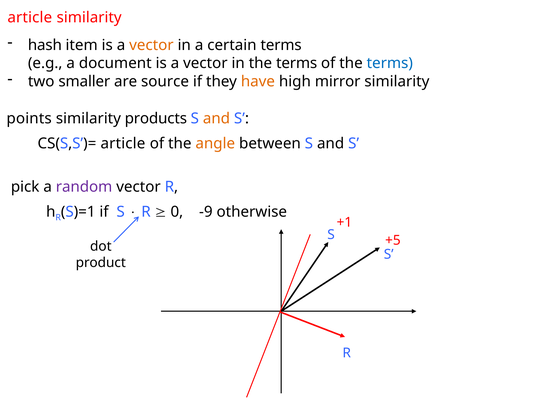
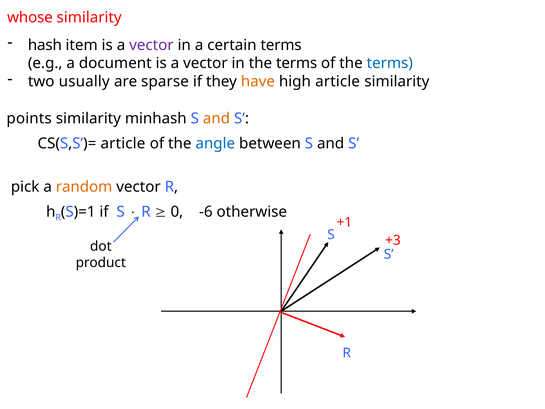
article: article -> whose (30, 17)
vector colour: orange -> purple (151, 45)
smaller: smaller -> usually (84, 81)
source: source -> sparse (165, 81)
high mirror: mirror -> article (338, 81)
products: products -> minhash (156, 118)
angle colour: orange -> blue (215, 143)
random colour: purple -> orange (84, 187)
-9: -9 -> -6 (206, 212)
+5: +5 -> +3 (393, 240)
